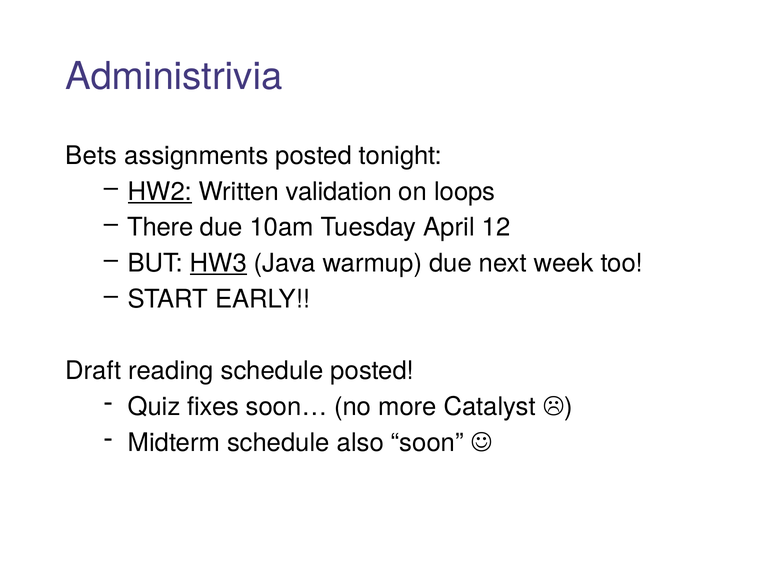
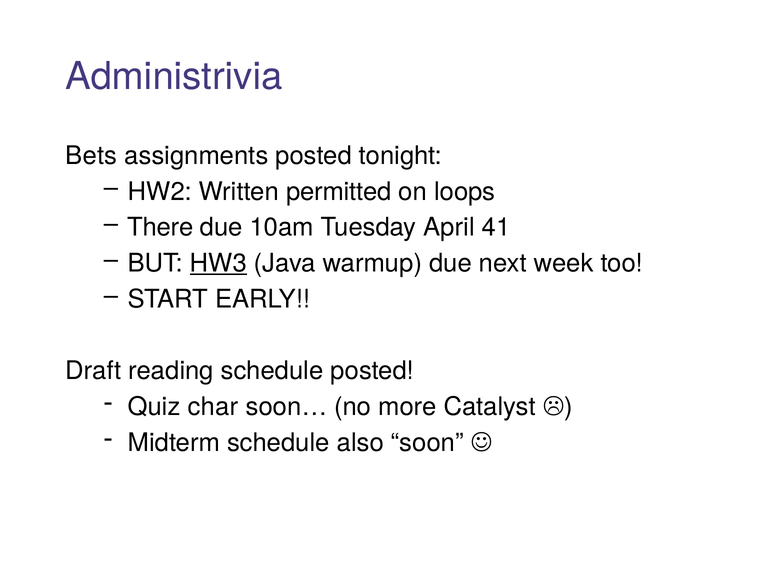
HW2 underline: present -> none (160, 191)
validation: validation -> permitted (339, 191)
12: 12 -> 41 (496, 227)
fixes: fixes -> char (213, 407)
